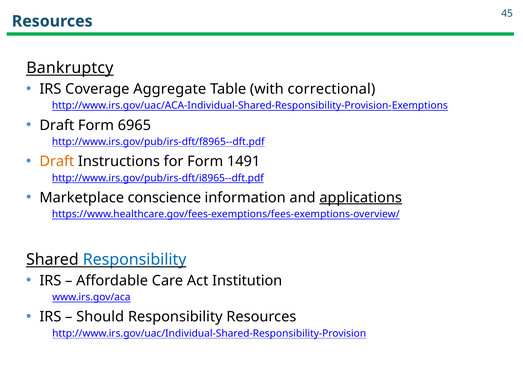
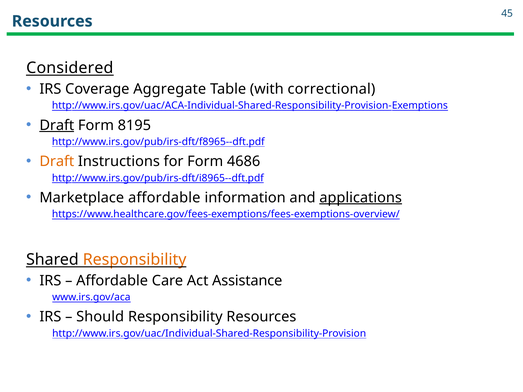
Bankruptcy: Bankruptcy -> Considered (70, 68)
Draft underline: none -> present (57, 125)
6965: 6965 -> 8195 (134, 125)
1491: 1491 -> 4686 (244, 162)
Marketplace conscience: conscience -> affordable (164, 198)
Responsibility colour: blue -> orange (135, 260)
Institution: Institution -> Assistance (247, 281)
